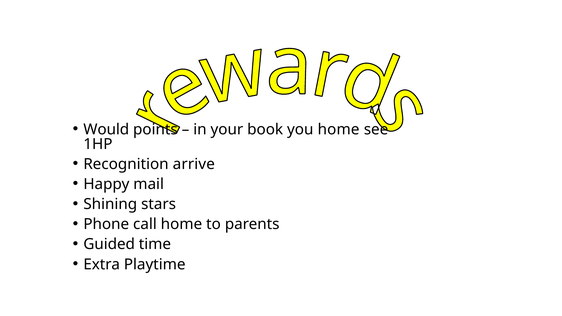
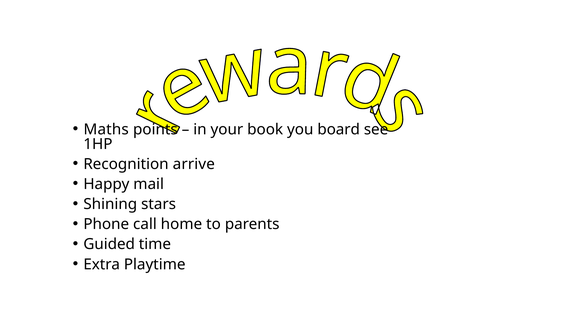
Would: Would -> Maths (106, 129)
you home: home -> board (339, 129)
